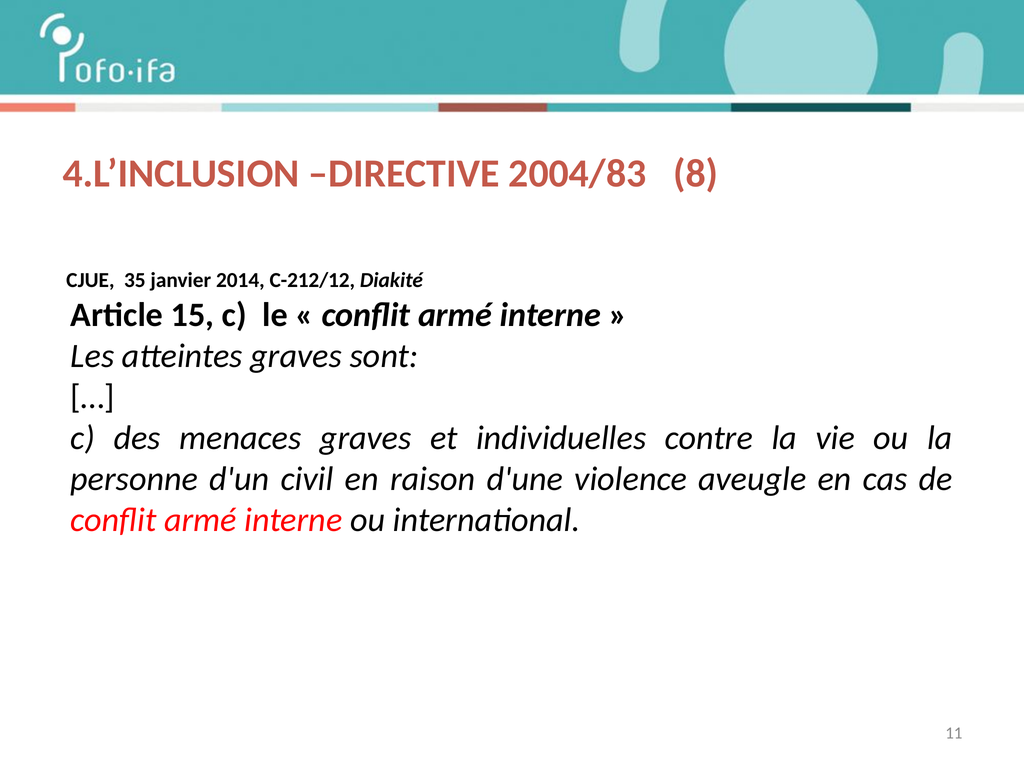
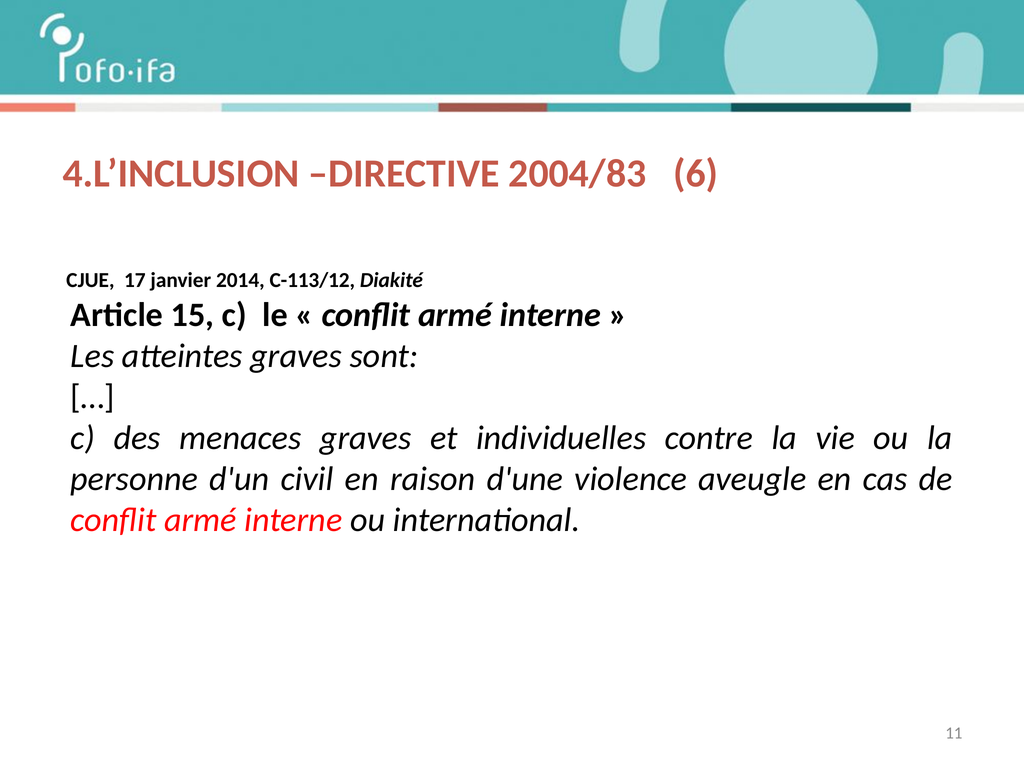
8: 8 -> 6 (696, 174)
35: 35 -> 17 (135, 280)
C-212/12: C-212/12 -> C-113/12 (312, 280)
